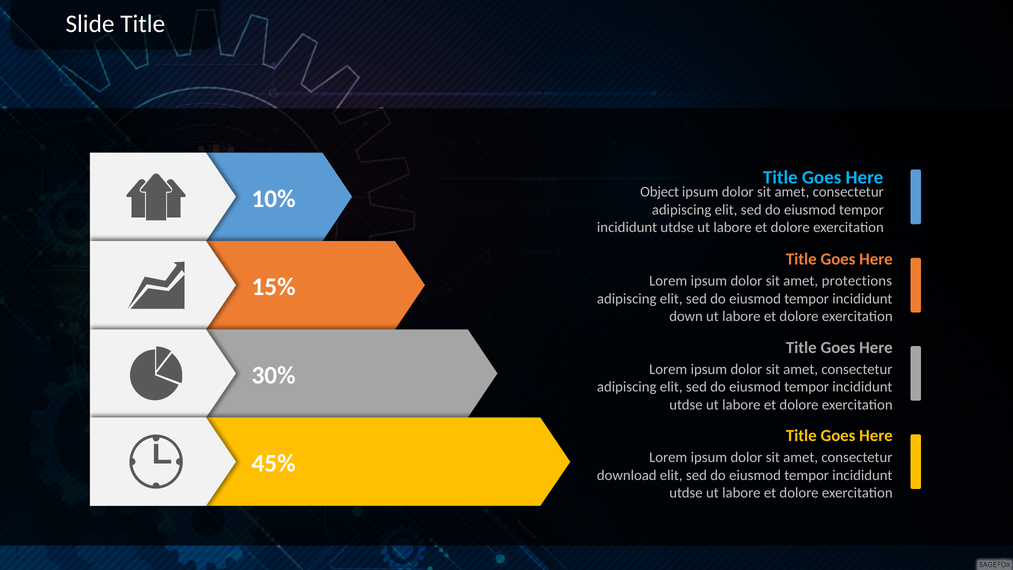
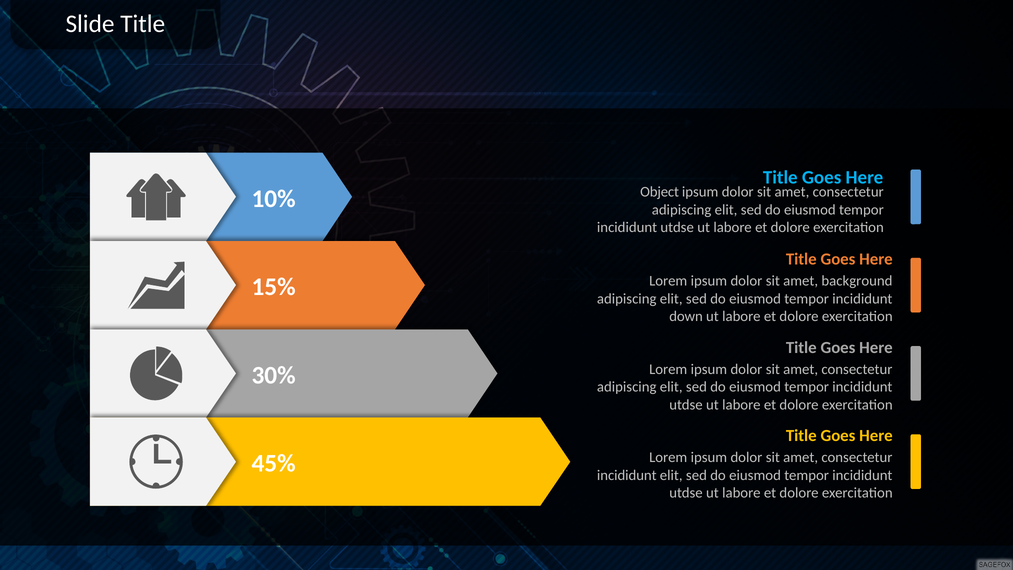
protections: protections -> background (857, 281)
download: download -> incididunt (627, 475)
